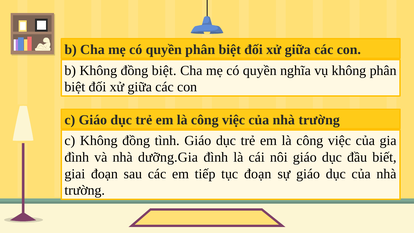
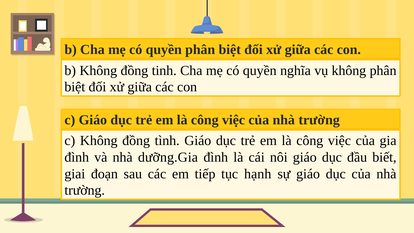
đồng biệt: biệt -> tinh (164, 70)
tục đoạn: đoạn -> hạnh (258, 174)
